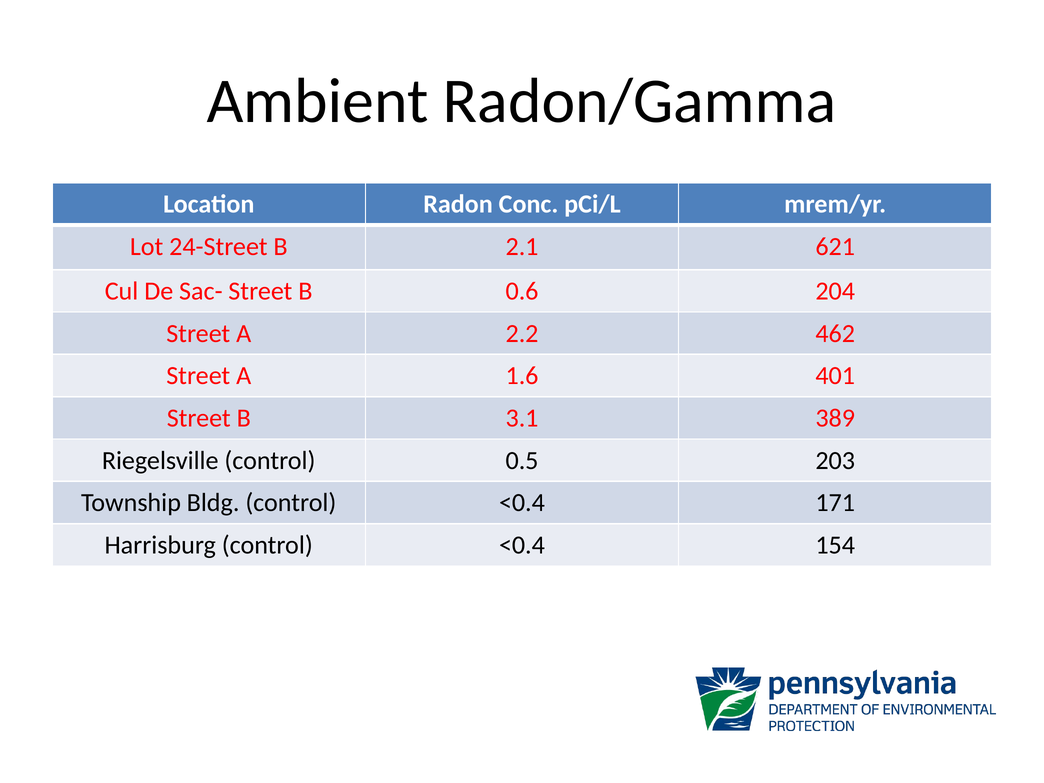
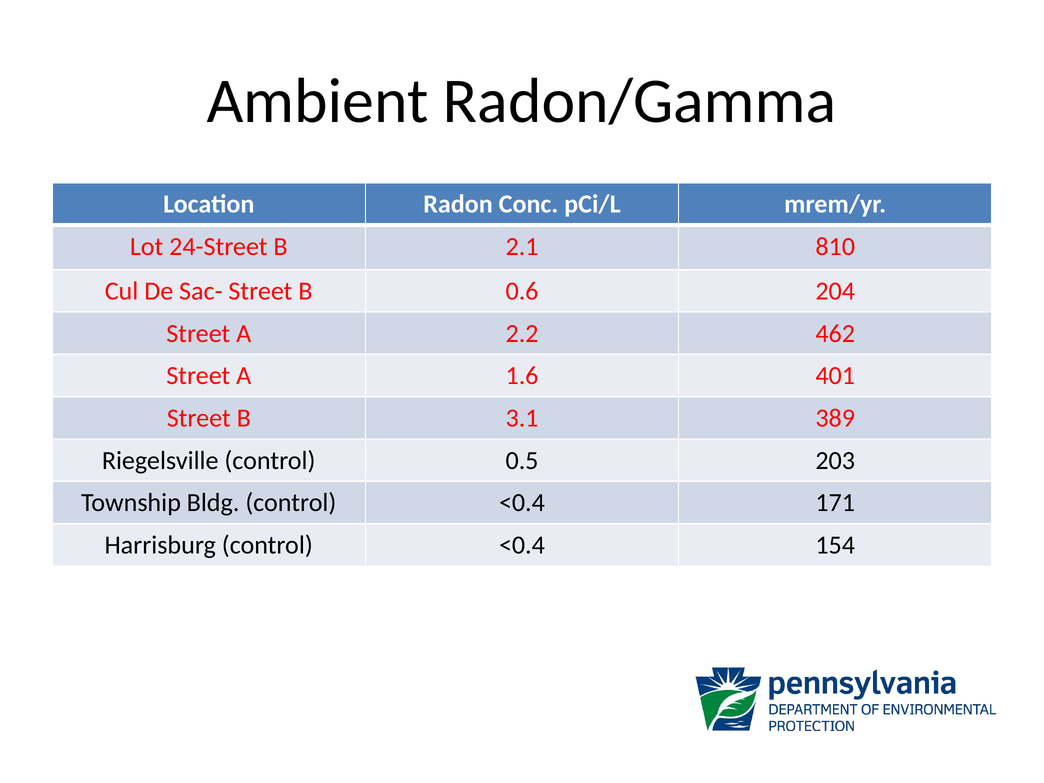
621: 621 -> 810 (835, 247)
